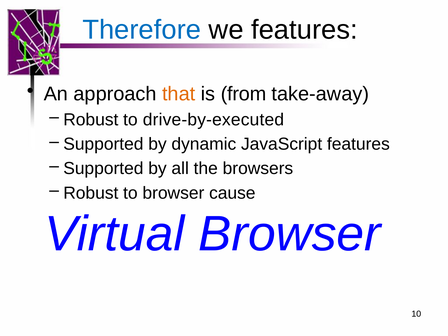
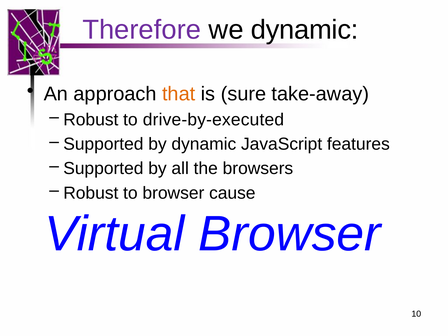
Therefore colour: blue -> purple (142, 30)
we features: features -> dynamic (305, 30)
from: from -> sure (243, 94)
